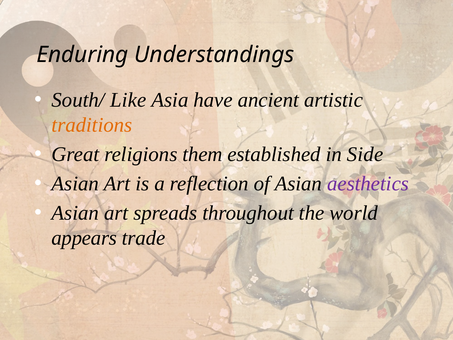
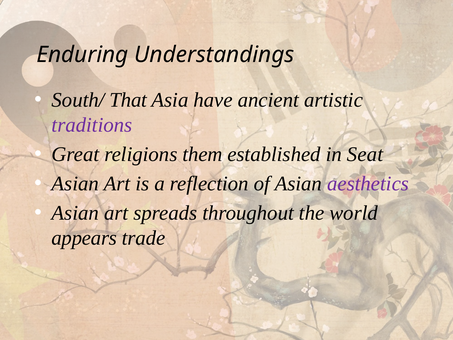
Like: Like -> That (128, 100)
traditions colour: orange -> purple (92, 125)
Side: Side -> Seat (365, 154)
